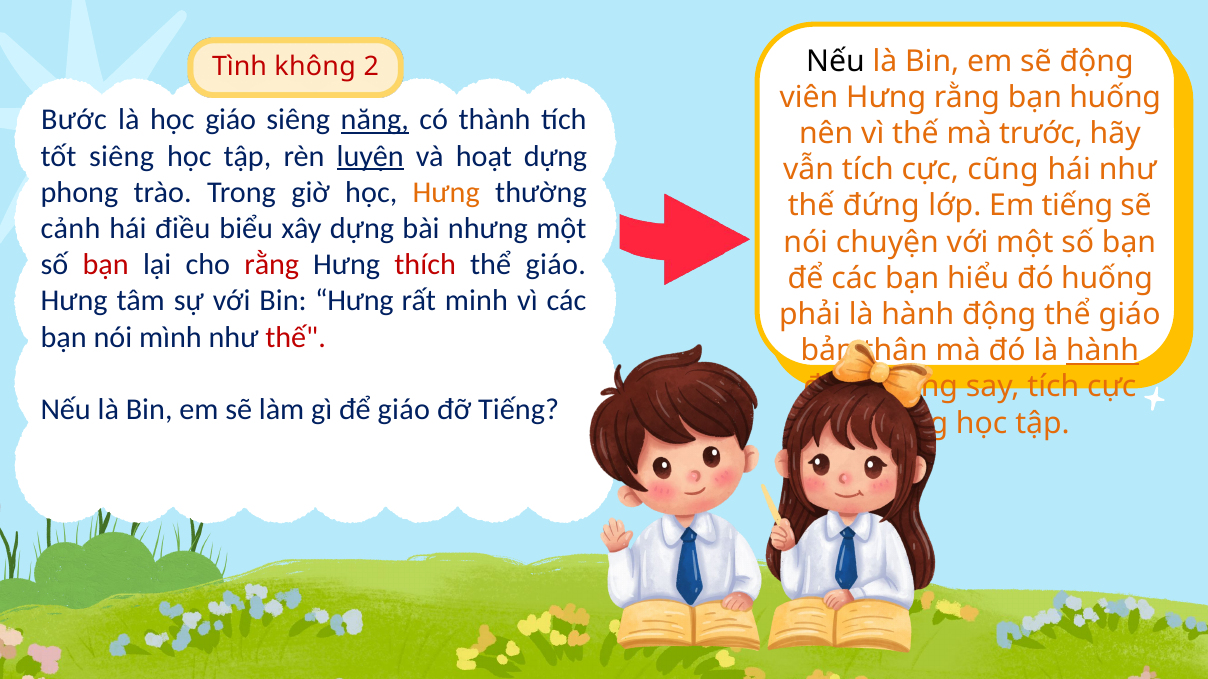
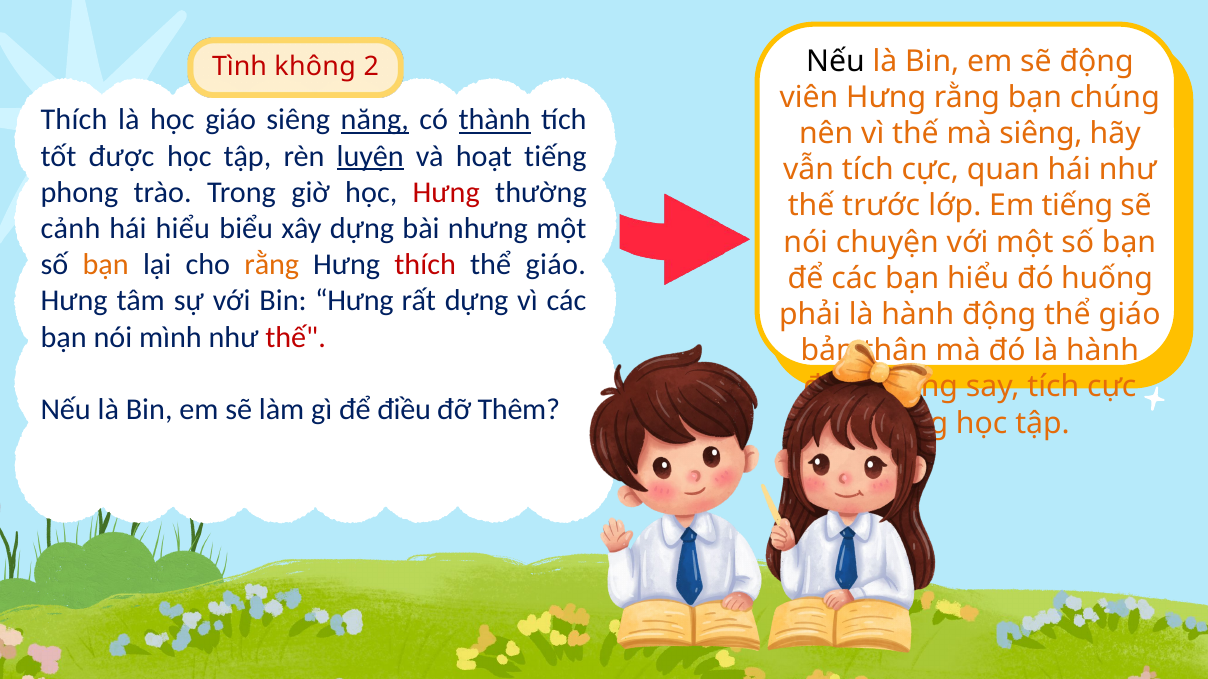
bạn huống: huống -> chúng (1115, 97)
Bước: Bước -> Thích (74, 120)
thành underline: none -> present (495, 120)
mà trước: trước -> siêng (1041, 134)
tốt siêng: siêng -> được (122, 156)
hoạt dựng: dựng -> tiếng (555, 156)
cũng: cũng -> quan (1003, 170)
Hưng colour: orange -> red (446, 192)
đứng: đứng -> trước (881, 206)
hái điều: điều -> hiểu (183, 229)
bạn colour: red -> orange (106, 265)
rằng colour: red -> orange (272, 265)
rất minh: minh -> dựng (477, 301)
hành underline: present -> none (1103, 351)
để giáo: giáo -> điều (404, 410)
đỡ Tiếng: Tiếng -> Thêm (519, 410)
